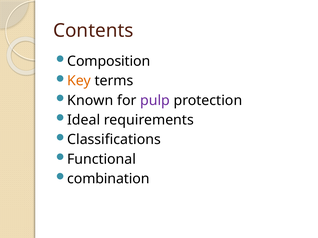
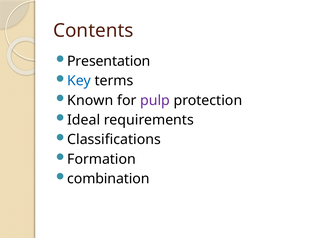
Composition: Composition -> Presentation (109, 61)
Key colour: orange -> blue (79, 81)
Functional: Functional -> Formation (102, 159)
